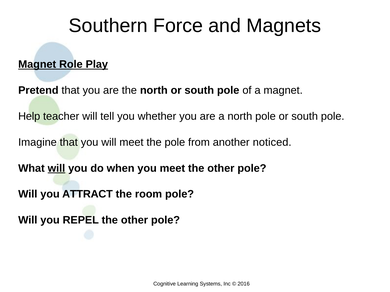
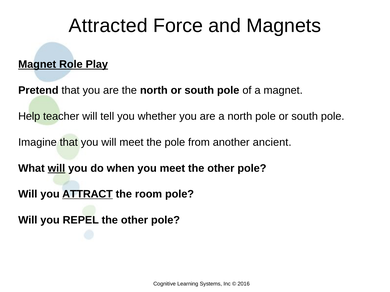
Southern: Southern -> Attracted (108, 26)
noticed: noticed -> ancient (272, 142)
ATTRACT underline: none -> present (87, 194)
